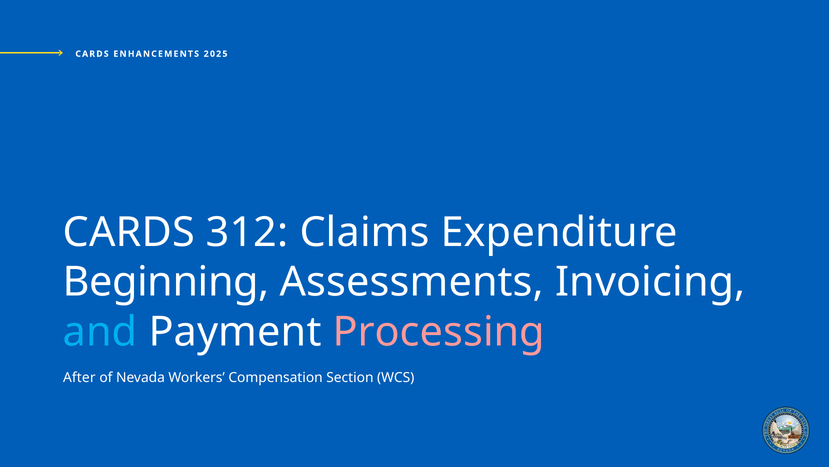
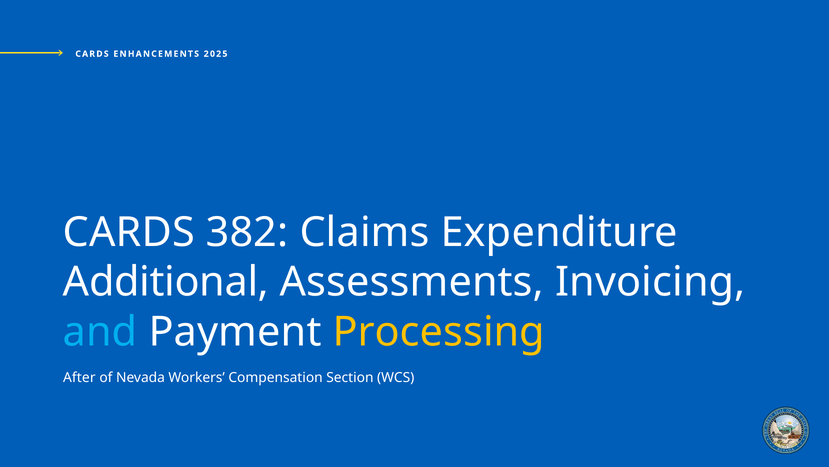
312: 312 -> 382 (247, 232)
Beginning: Beginning -> Additional (166, 282)
Processing colour: pink -> yellow (439, 332)
